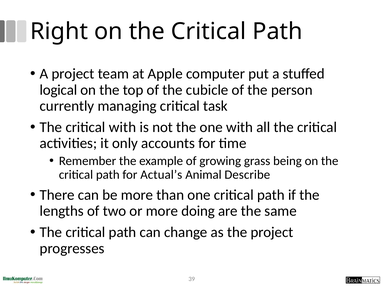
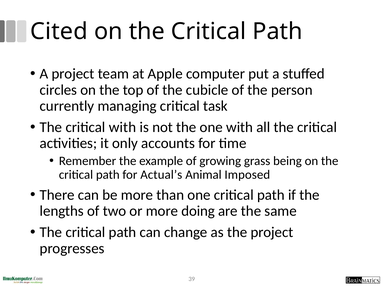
Right: Right -> Cited (59, 31)
logical: logical -> circles (58, 90)
Describe: Describe -> Imposed (247, 175)
